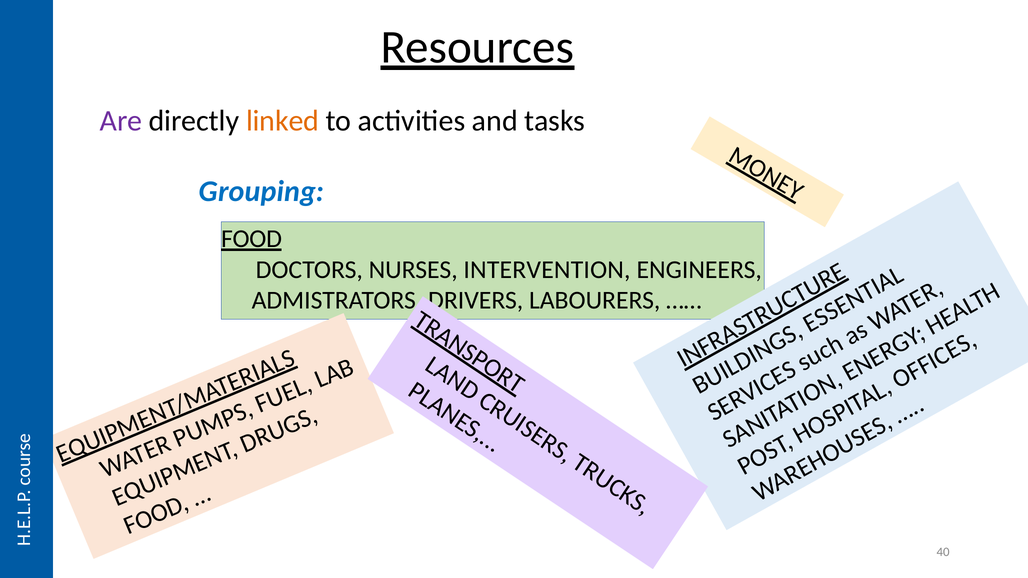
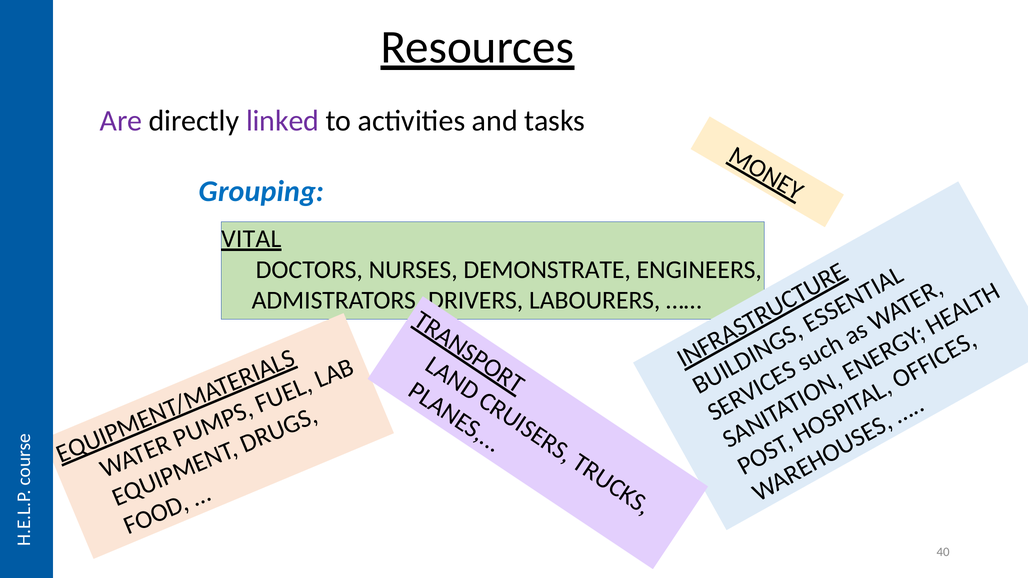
linked colour: orange -> purple (283, 121)
FOOD: FOOD -> VITAL (251, 239)
INTERVENTION: INTERVENTION -> DEMONSTRATE (547, 270)
